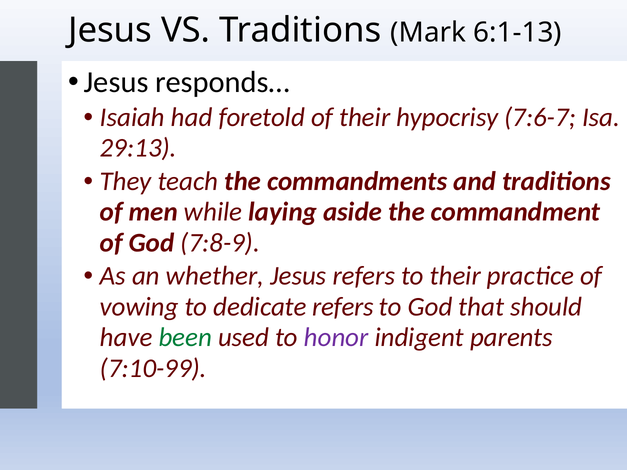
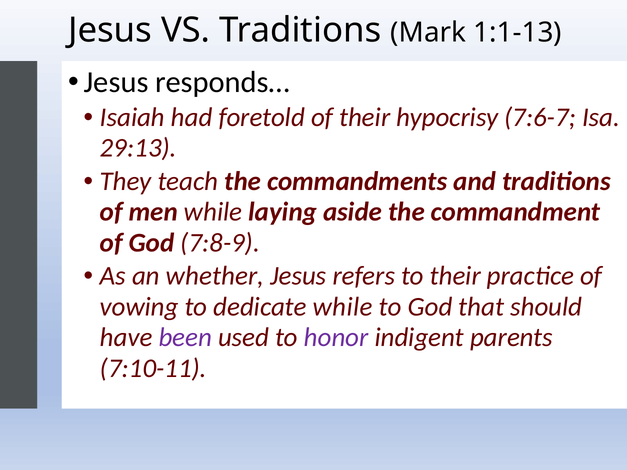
6:1-13: 6:1-13 -> 1:1-13 (518, 33)
dedicate refers: refers -> while (343, 307)
been colour: green -> purple (185, 338)
7:10-99: 7:10-99 -> 7:10-11 (153, 368)
